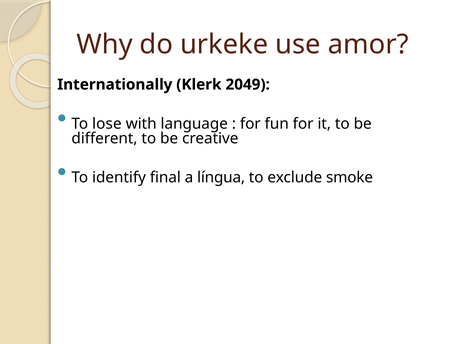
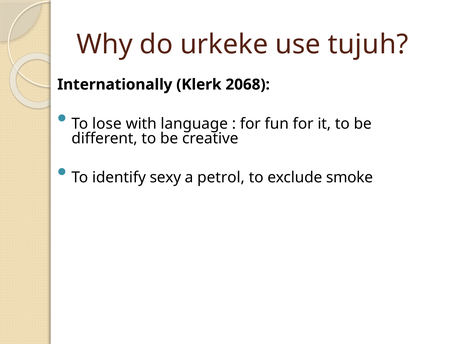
amor: amor -> tujuh (368, 44)
2049: 2049 -> 2068 (248, 84)
final: final -> sexy (165, 177)
língua: língua -> petrol (221, 177)
